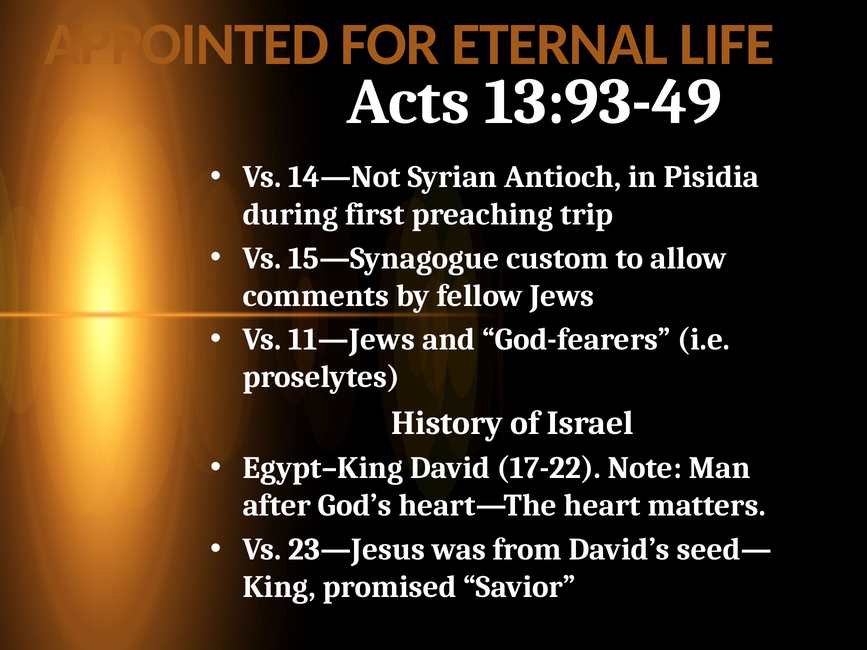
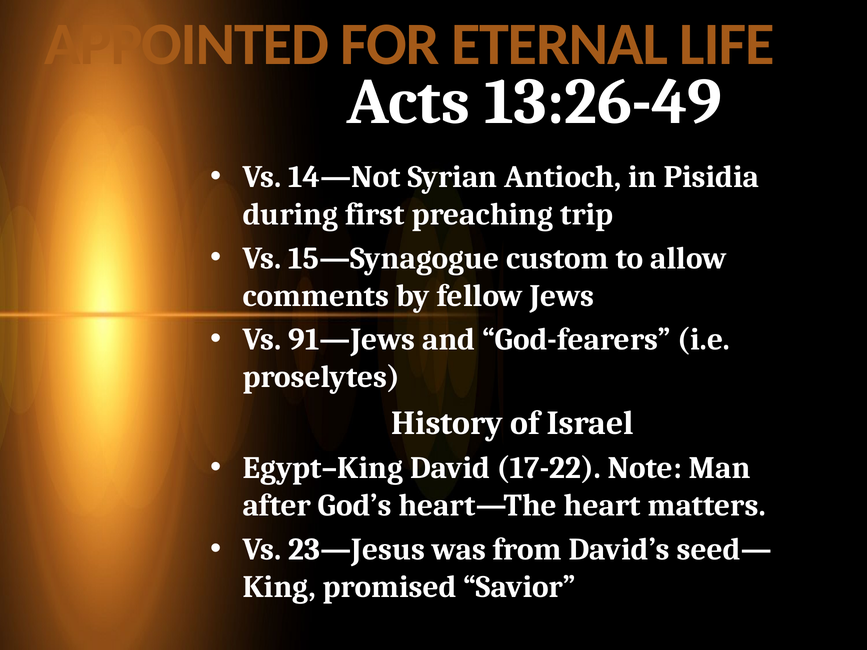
13:93-49: 13:93-49 -> 13:26-49 (603, 102)
11—Jews: 11—Jews -> 91—Jews (352, 340)
